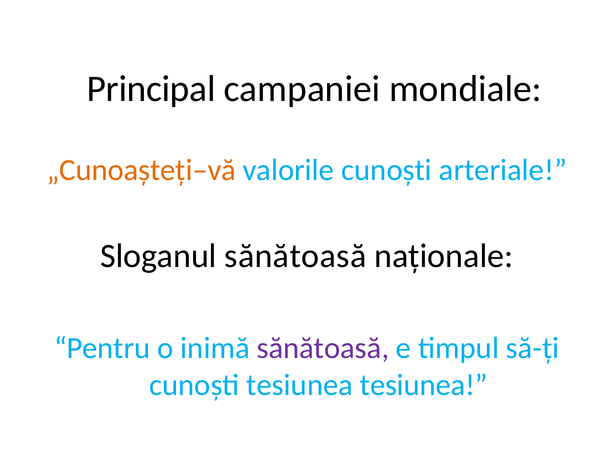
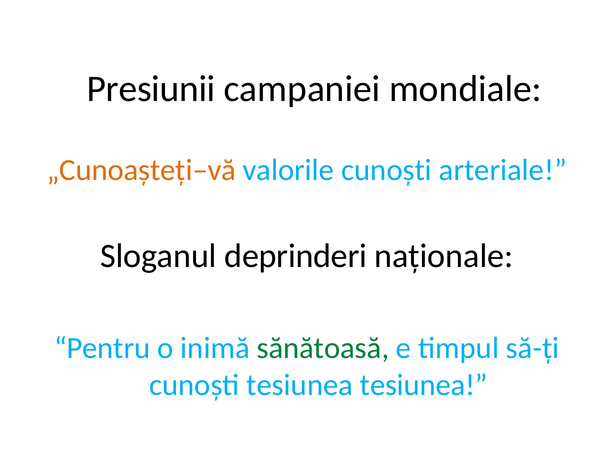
Principal: Principal -> Presiunii (151, 89)
Sloganul sănătoasă: sănătoasă -> deprinderi (296, 256)
sănătoasă colour: purple -> green (323, 349)
